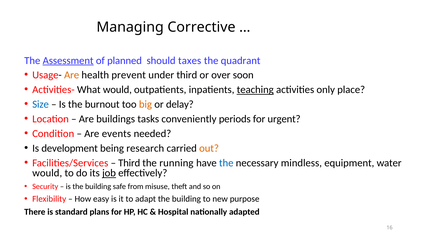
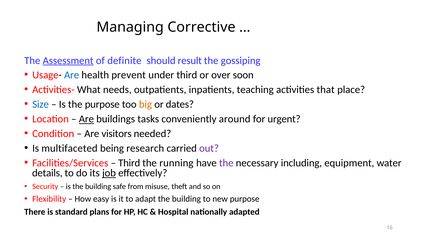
planned: planned -> definite (124, 61)
taxes: taxes -> result (190, 61)
quadrant: quadrant -> gossiping (241, 61)
Are colour: orange -> blue (72, 75)
What would: would -> needs (117, 90)
teaching underline: present -> none (255, 90)
only: only -> that (326, 90)
the burnout: burnout -> purpose (102, 104)
delay: delay -> dates (180, 104)
Are underline: none -> present (86, 119)
periods: periods -> around (235, 119)
events: events -> visitors (117, 134)
development: development -> multifaceted (70, 148)
out colour: orange -> purple (209, 148)
the colour: blue -> purple (226, 163)
mindless: mindless -> including (301, 163)
would: would -> details (47, 173)
